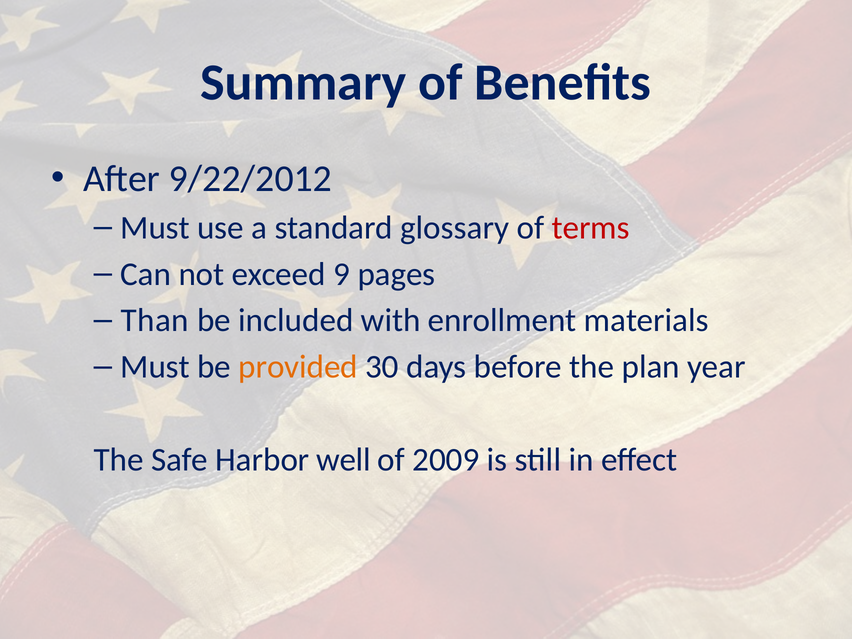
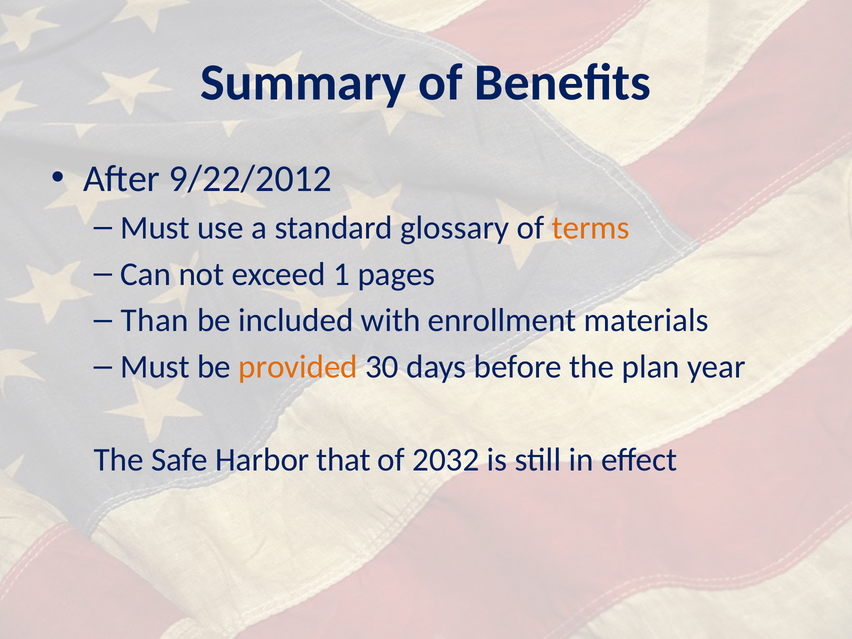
terms colour: red -> orange (591, 228)
9: 9 -> 1 (342, 274)
well: well -> that (344, 460)
2009: 2009 -> 2032 (446, 460)
